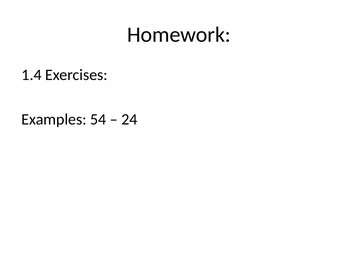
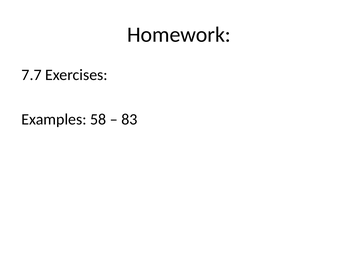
1.4: 1.4 -> 7.7 (32, 75)
54: 54 -> 58 (98, 120)
24: 24 -> 83 (129, 120)
